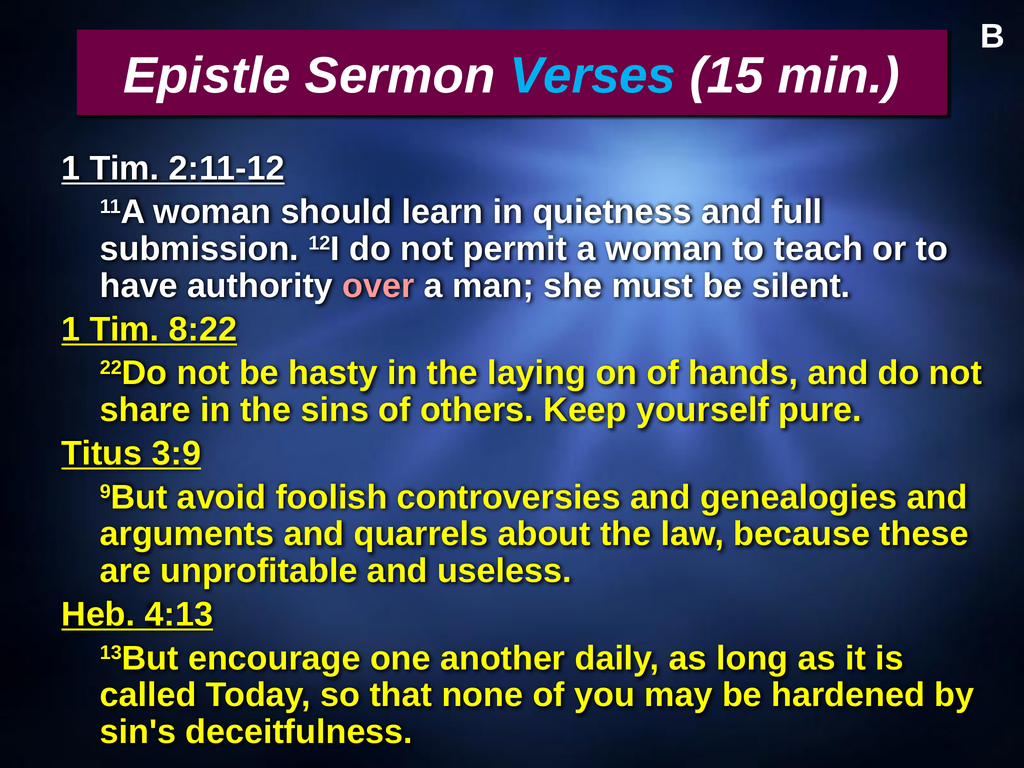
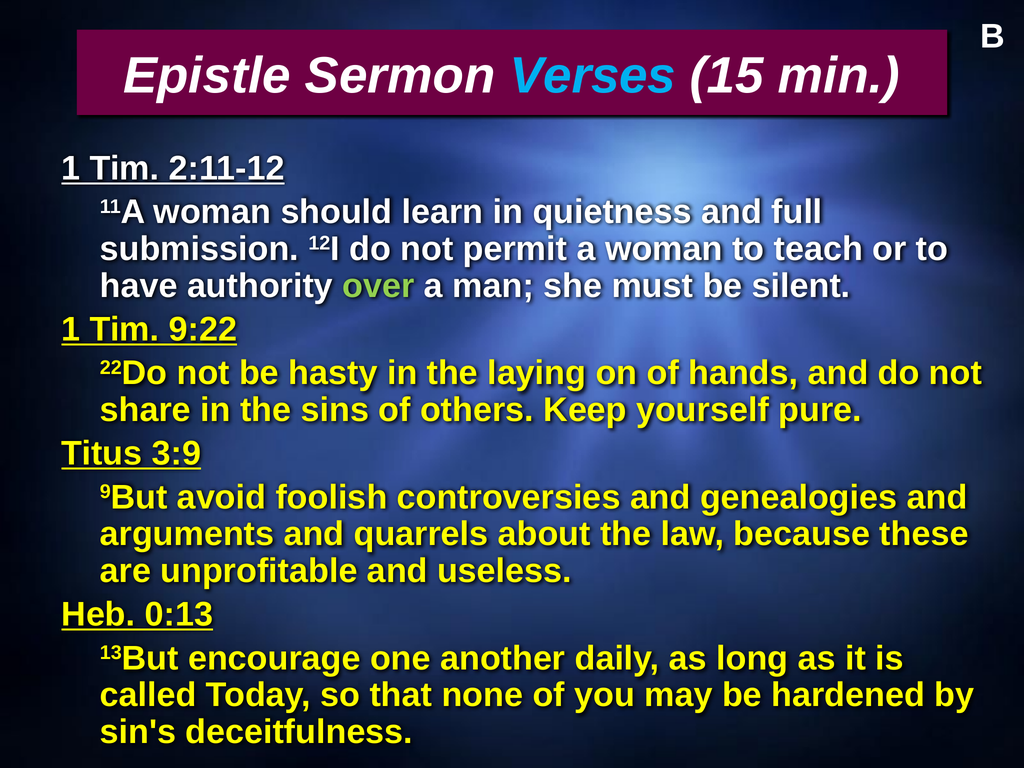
over colour: pink -> light green (378, 286)
8:22: 8:22 -> 9:22 (203, 329)
4:13: 4:13 -> 0:13 (179, 615)
